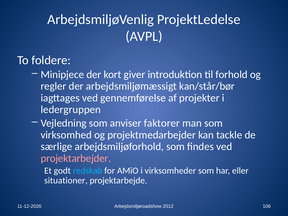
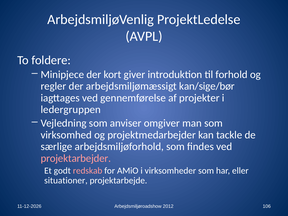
kan/står/bør: kan/står/bør -> kan/sige/bør (207, 86)
faktorer: faktorer -> omgiver (162, 123)
redskab colour: light blue -> pink (88, 171)
